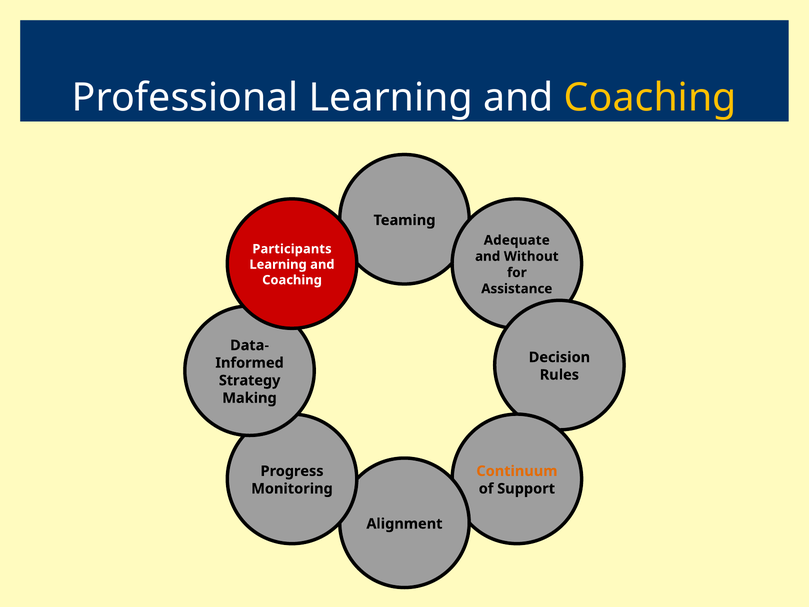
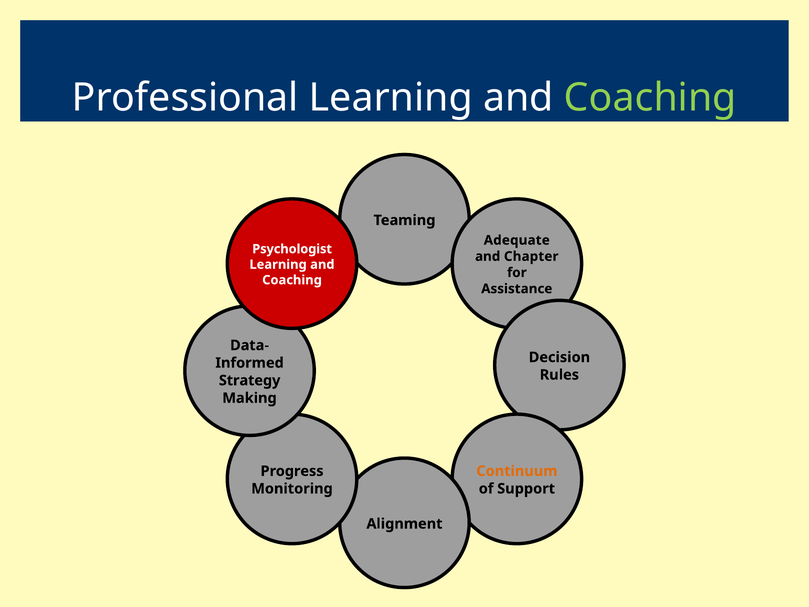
Coaching colour: yellow -> light green (650, 98)
Participants: Participants -> Psychologist (292, 249)
Without: Without -> Chapter (531, 256)
